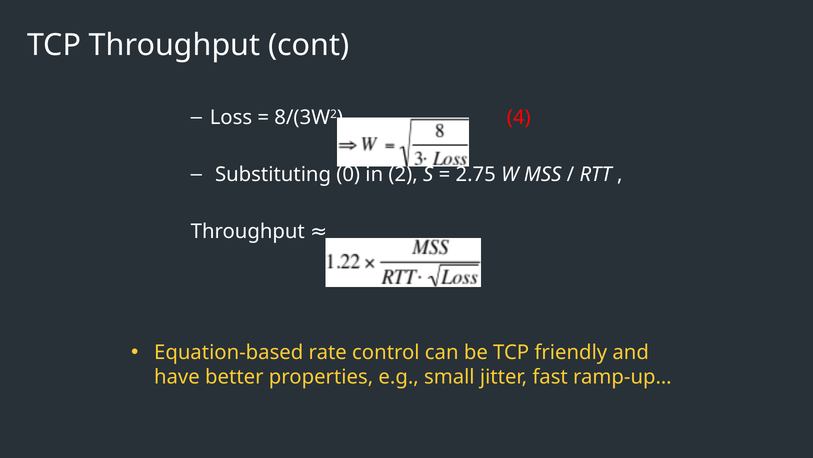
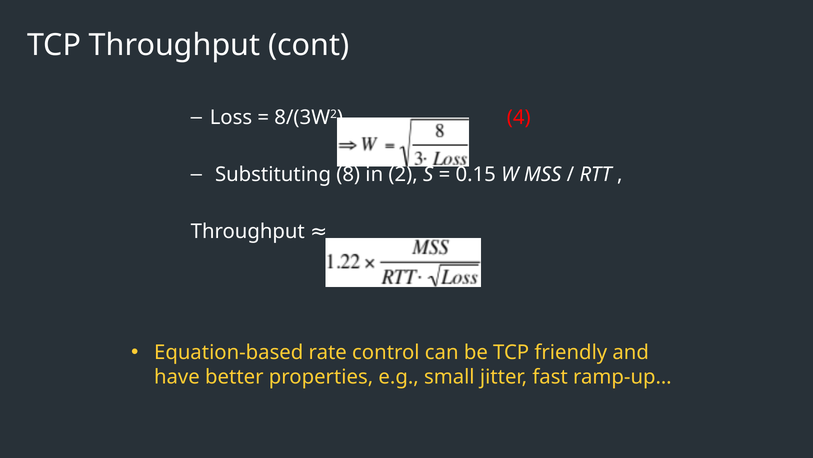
0: 0 -> 8 (348, 174)
2.75: 2.75 -> 0.15 (476, 174)
